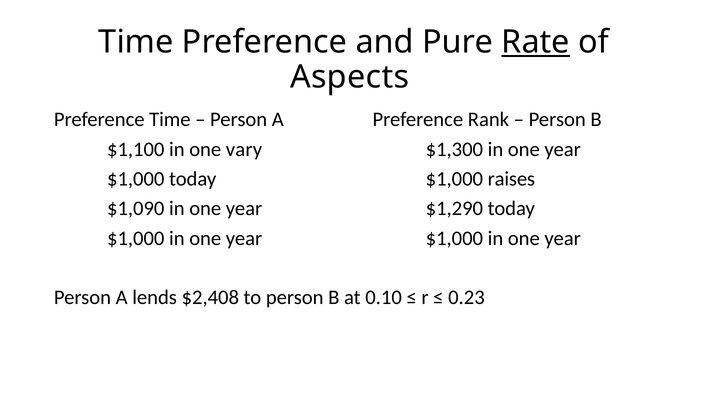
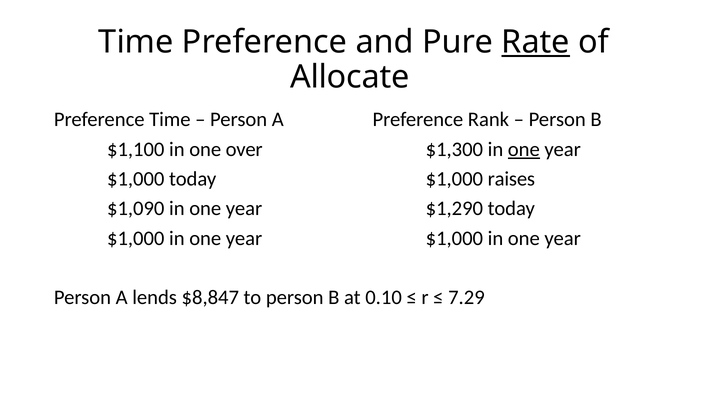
Aspects: Aspects -> Allocate (350, 77)
vary: vary -> over (244, 149)
one underline: none -> present (524, 149)
$2,408: $2,408 -> $8,847 (210, 298)
0.23: 0.23 -> 7.29 (466, 298)
